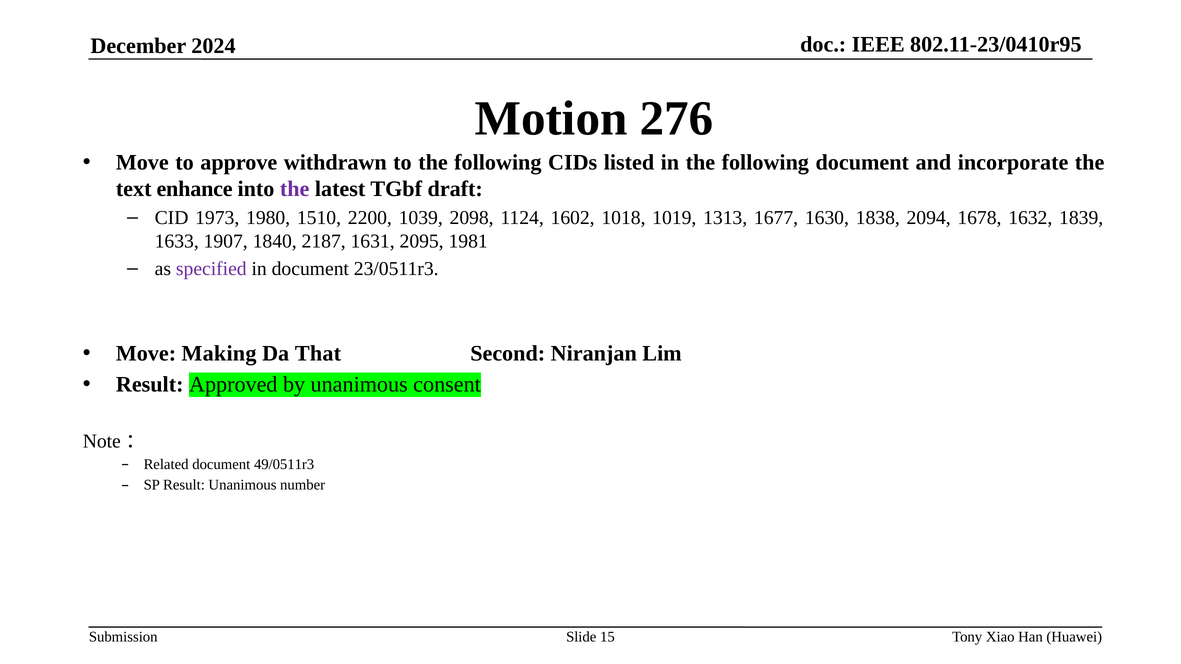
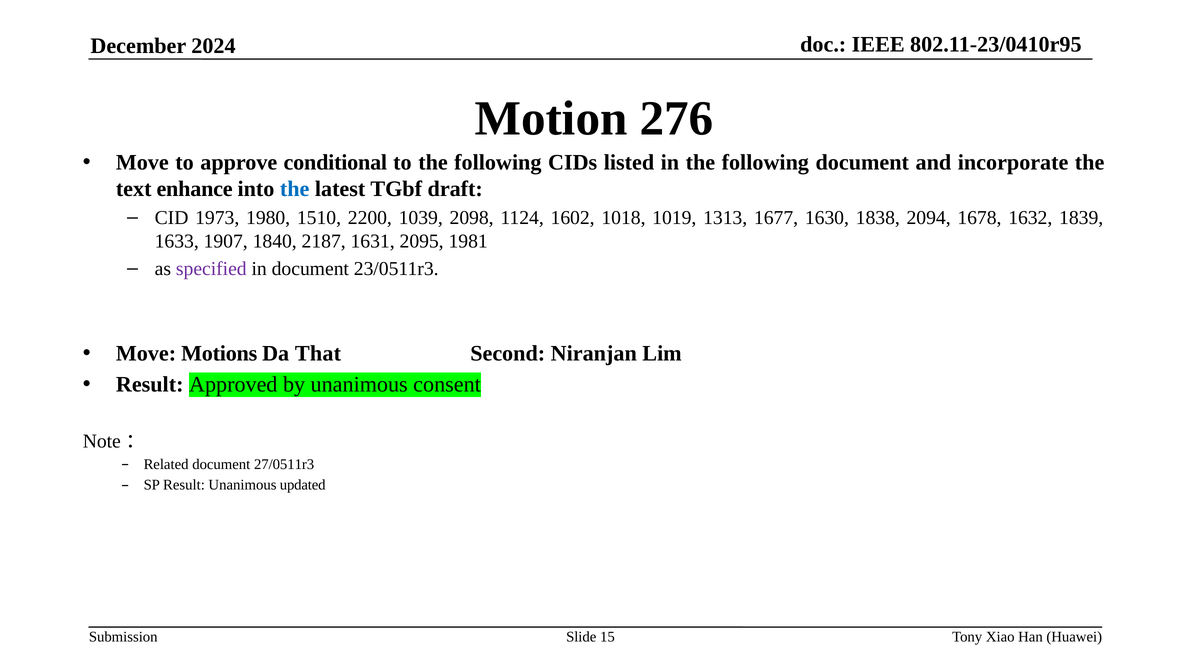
withdrawn: withdrawn -> conditional (335, 162)
the colour: purple -> blue (295, 189)
Making: Making -> Motions (219, 354)
49/0511r3: 49/0511r3 -> 27/0511r3 (284, 465)
number: number -> updated (303, 485)
